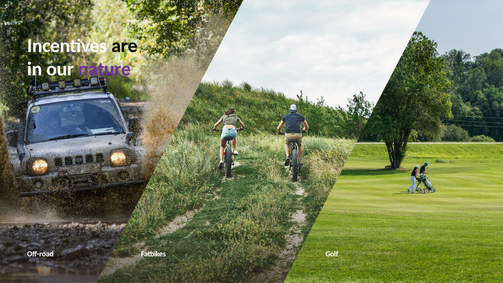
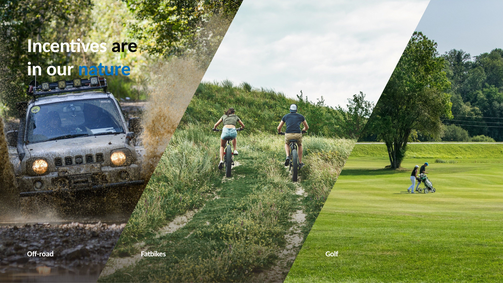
nature colour: purple -> blue (105, 69)
